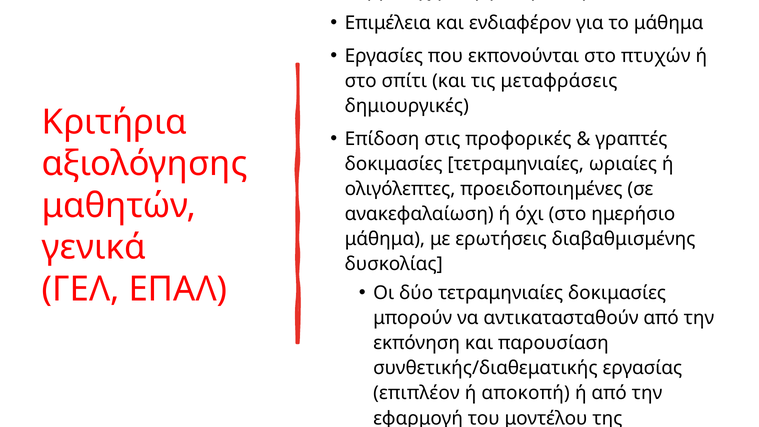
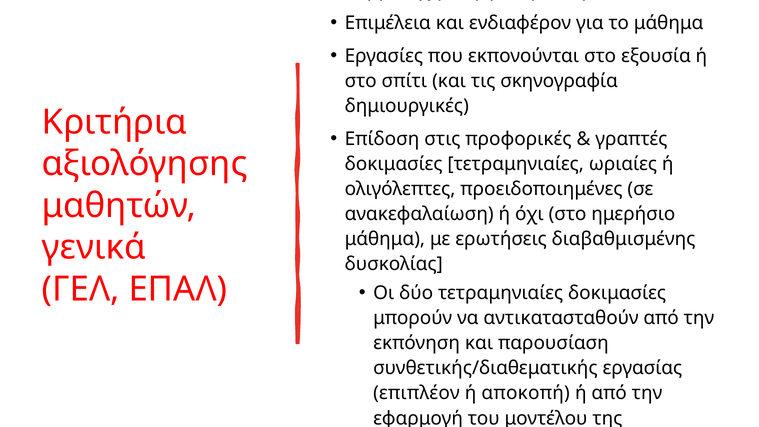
πτυχών: πτυχών -> εξουσία (656, 56)
μεταφράσεις: μεταφράσεις -> σκηνογραφία (559, 81)
